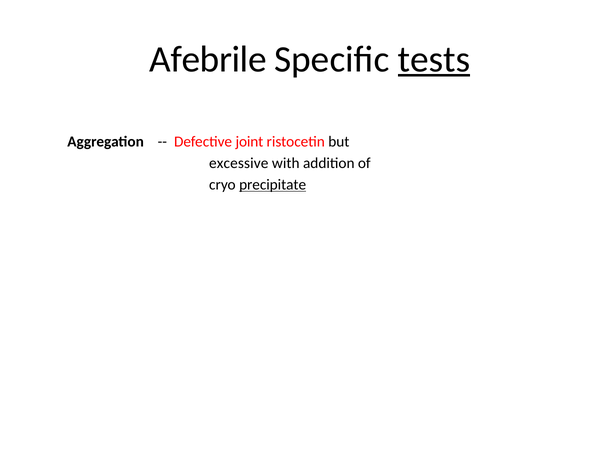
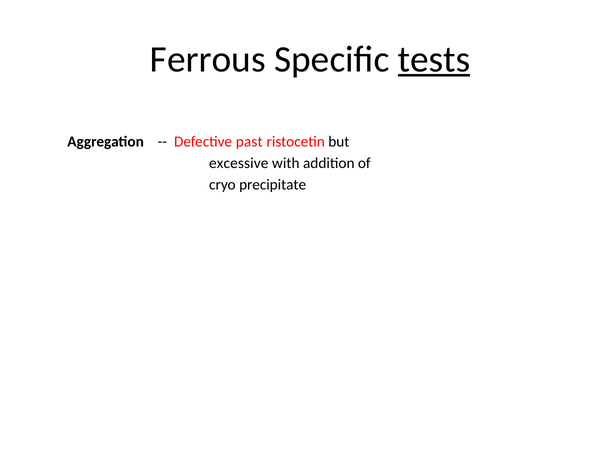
Afebrile: Afebrile -> Ferrous (208, 59)
joint: joint -> past (249, 142)
precipitate underline: present -> none (273, 185)
